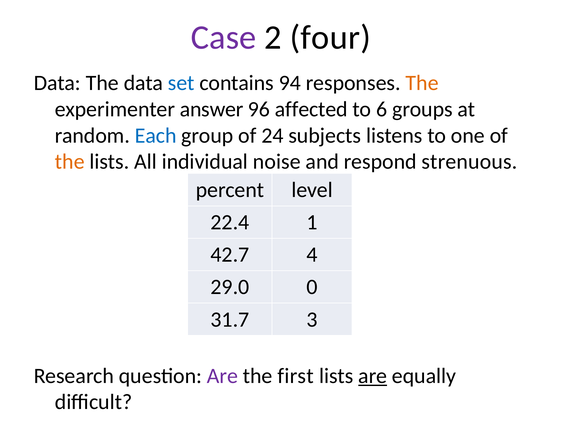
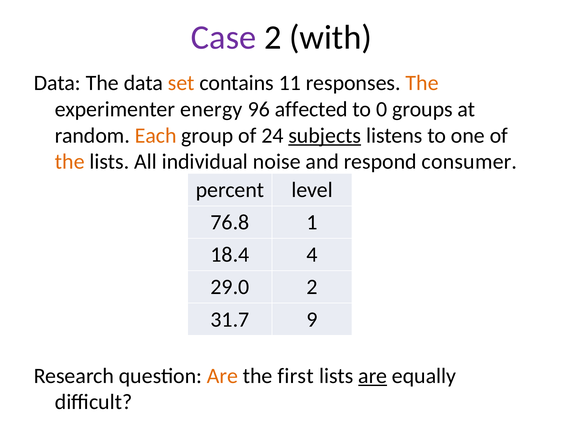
four: four -> with (331, 38)
set colour: blue -> orange (181, 83)
94: 94 -> 11 (290, 83)
answer: answer -> energy (211, 109)
6: 6 -> 0 (382, 109)
Each colour: blue -> orange (156, 136)
subjects underline: none -> present (325, 136)
strenuous: strenuous -> consumer (469, 162)
22.4: 22.4 -> 76.8 (230, 222)
42.7: 42.7 -> 18.4 (230, 255)
29.0 0: 0 -> 2 (312, 287)
3: 3 -> 9 (312, 320)
Are colour: purple -> orange (222, 376)
